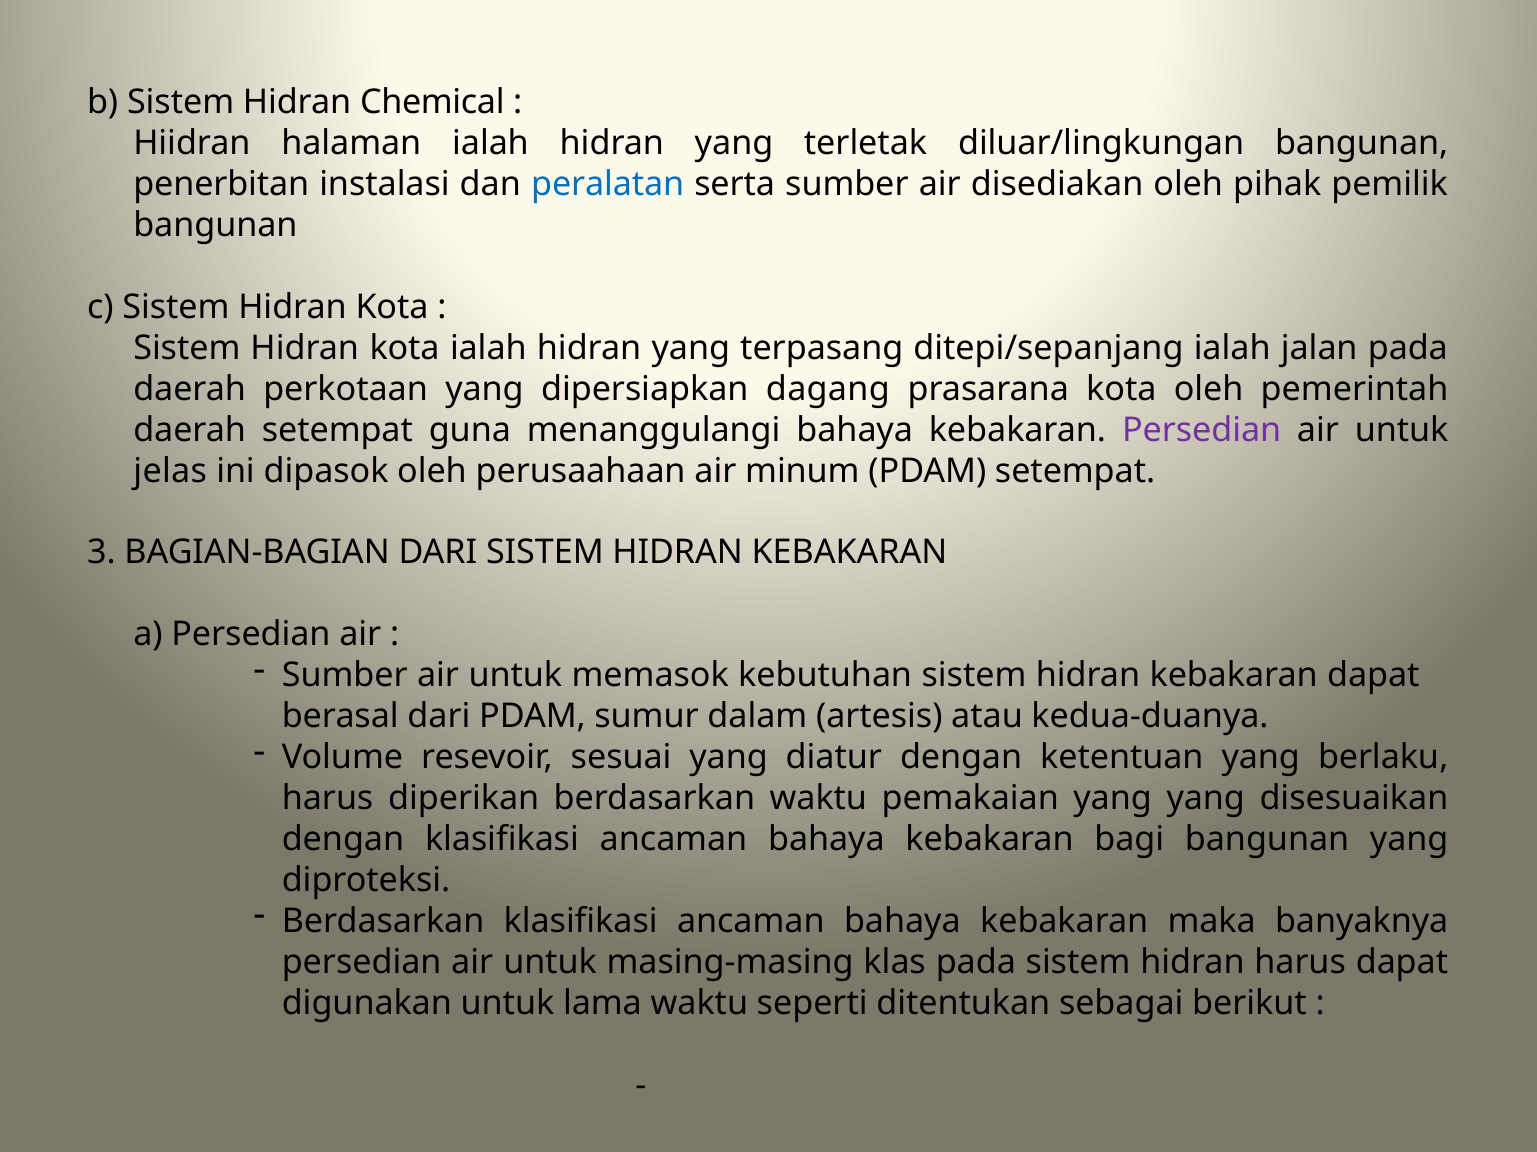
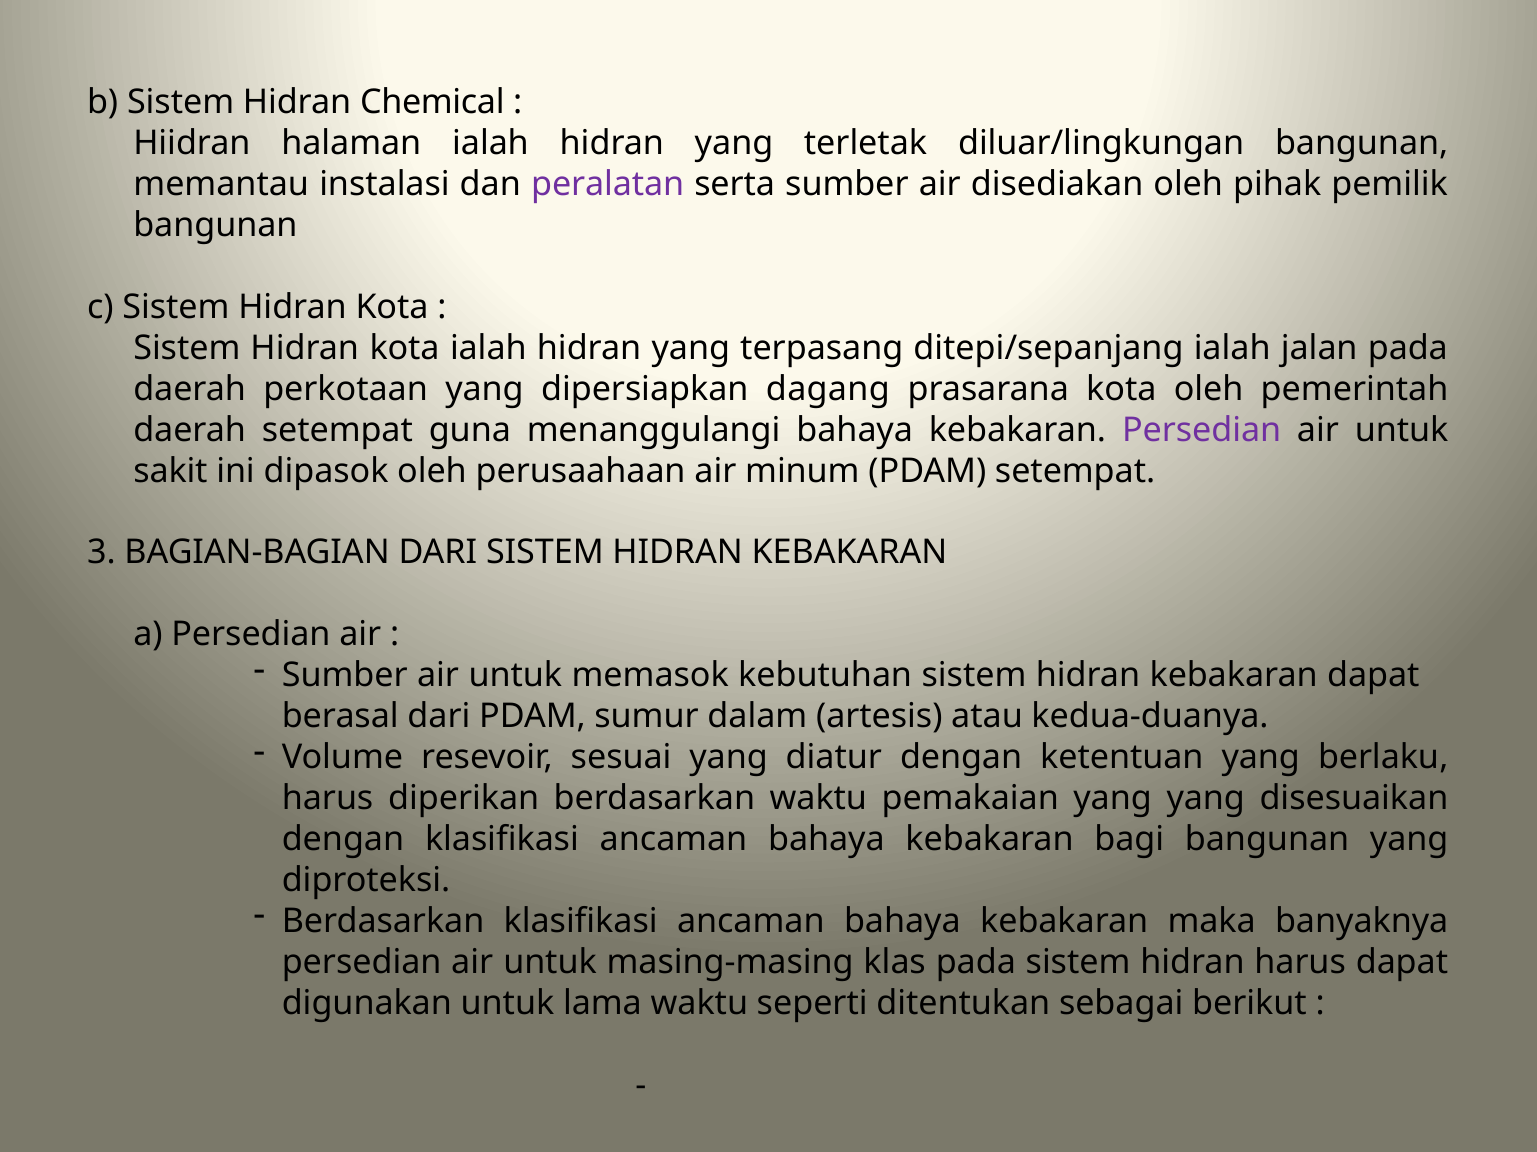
penerbitan: penerbitan -> memantau (221, 184)
peralatan colour: blue -> purple (608, 184)
jelas: jelas -> sakit (170, 471)
